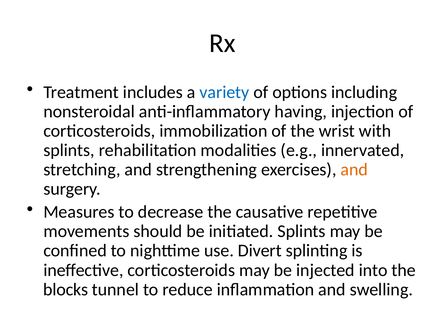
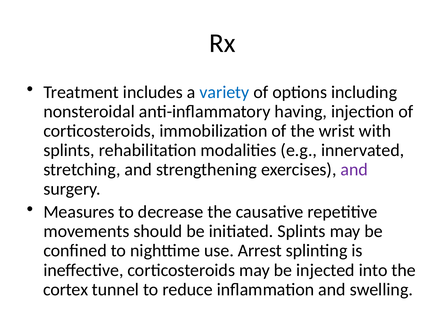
and colour: orange -> purple (354, 170)
Divert: Divert -> Arrest (260, 251)
blocks: blocks -> cortex (66, 289)
